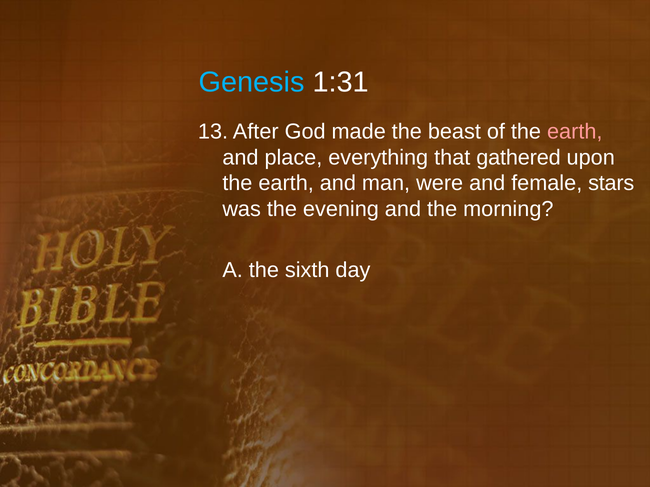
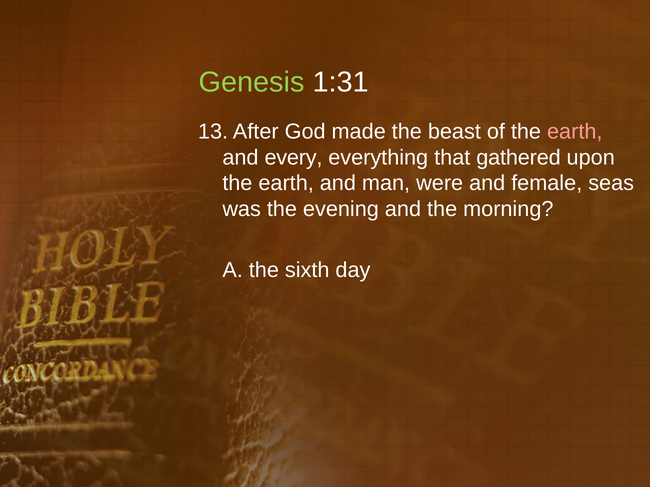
Genesis colour: light blue -> light green (252, 82)
place: place -> every (293, 158)
stars: stars -> seas (611, 184)
